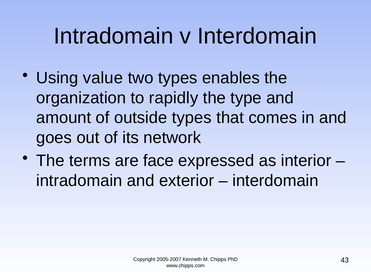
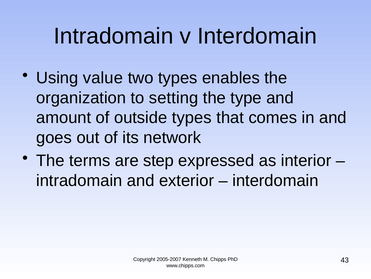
rapidly: rapidly -> setting (174, 98)
face: face -> step (159, 160)
